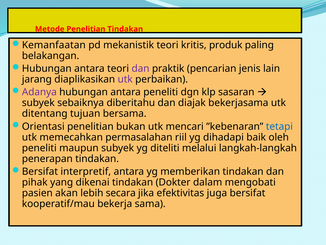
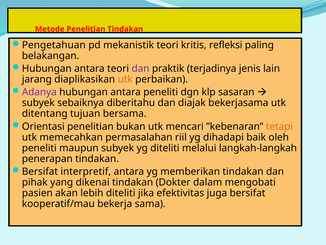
Kemanfaatan: Kemanfaatan -> Pengetahuan (54, 45)
produk: produk -> refleksi (226, 45)
pencarian: pencarian -> terjadinya (212, 68)
utk colour: purple -> orange (125, 79)
tetapi colour: blue -> orange (279, 126)
lebih secara: secara -> diteliti (121, 193)
